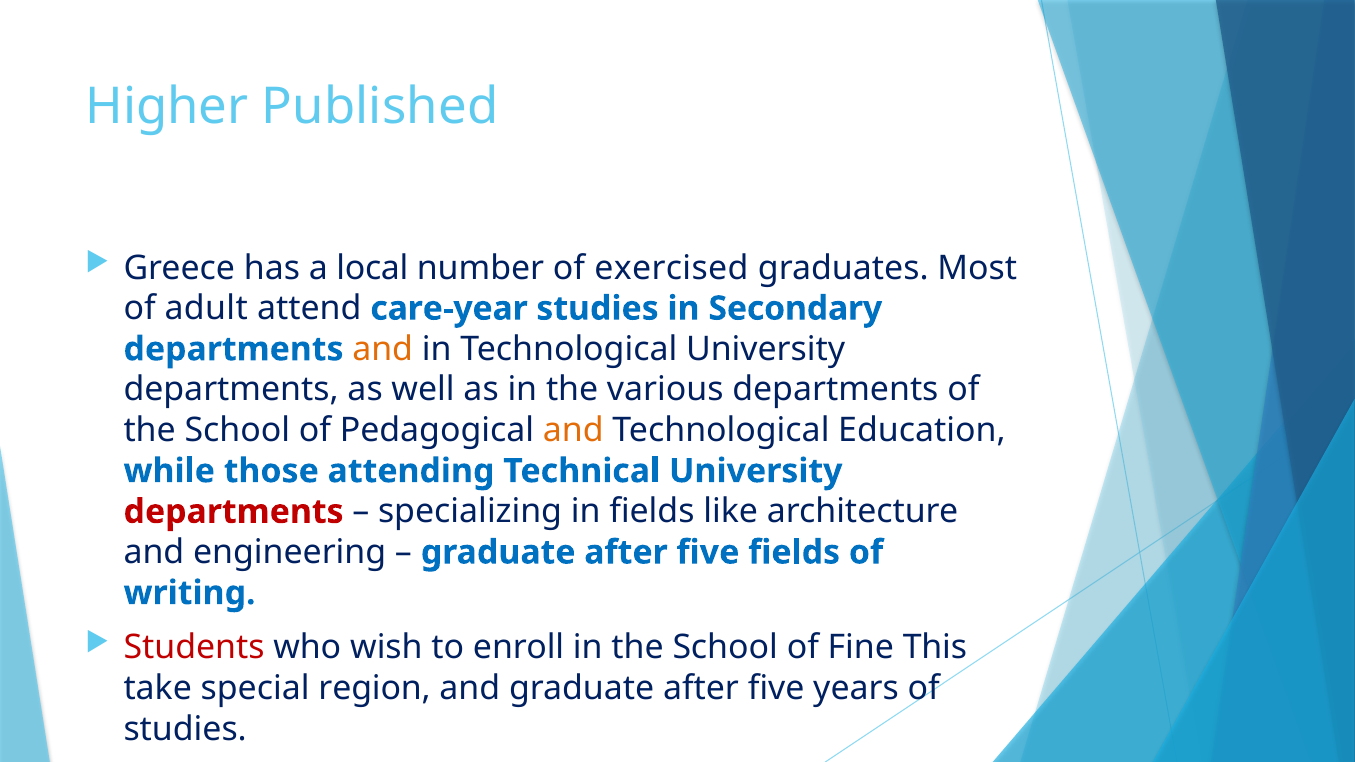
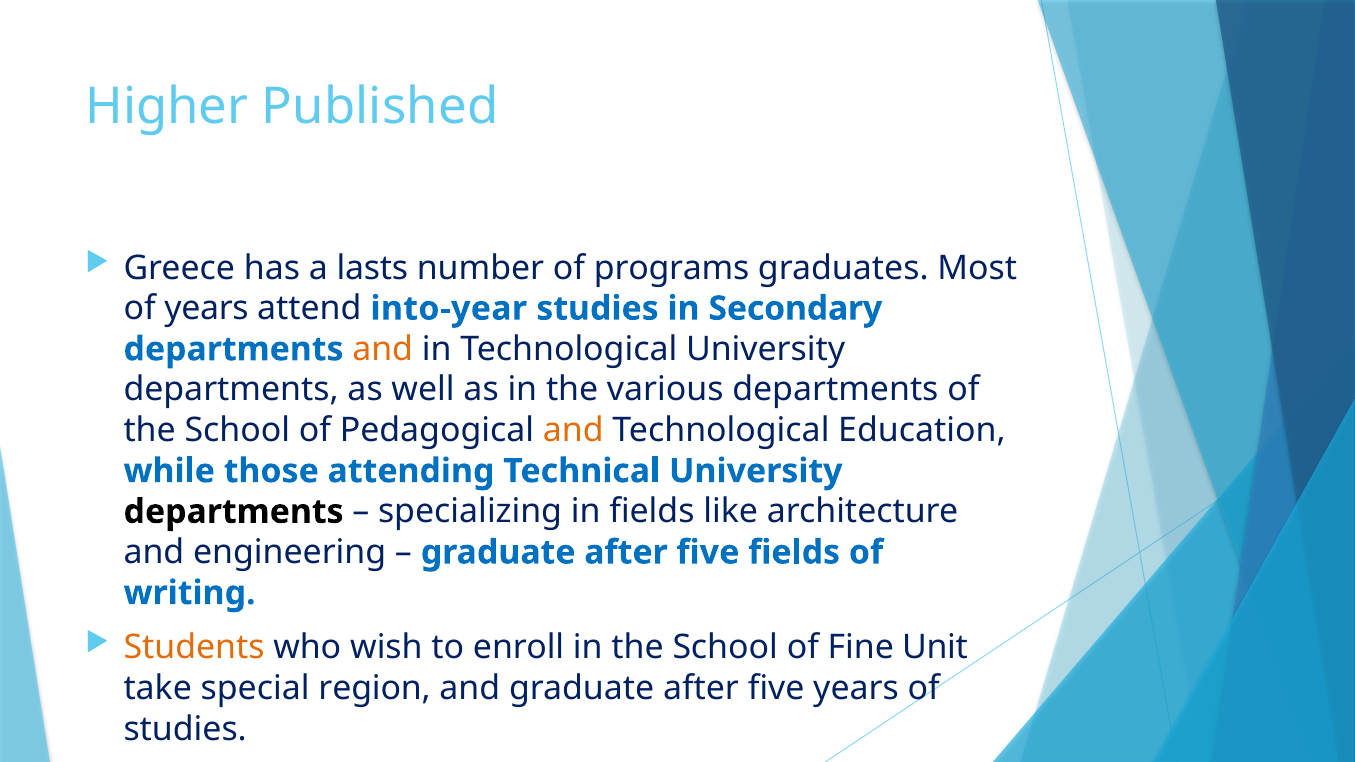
local: local -> lasts (372, 268)
exercised: exercised -> programs (672, 268)
of adult: adult -> years (207, 309)
care-year: care-year -> into-year (449, 309)
departments colour: red -> black (234, 512)
Students colour: red -> orange (194, 648)
This: This -> Unit (935, 648)
